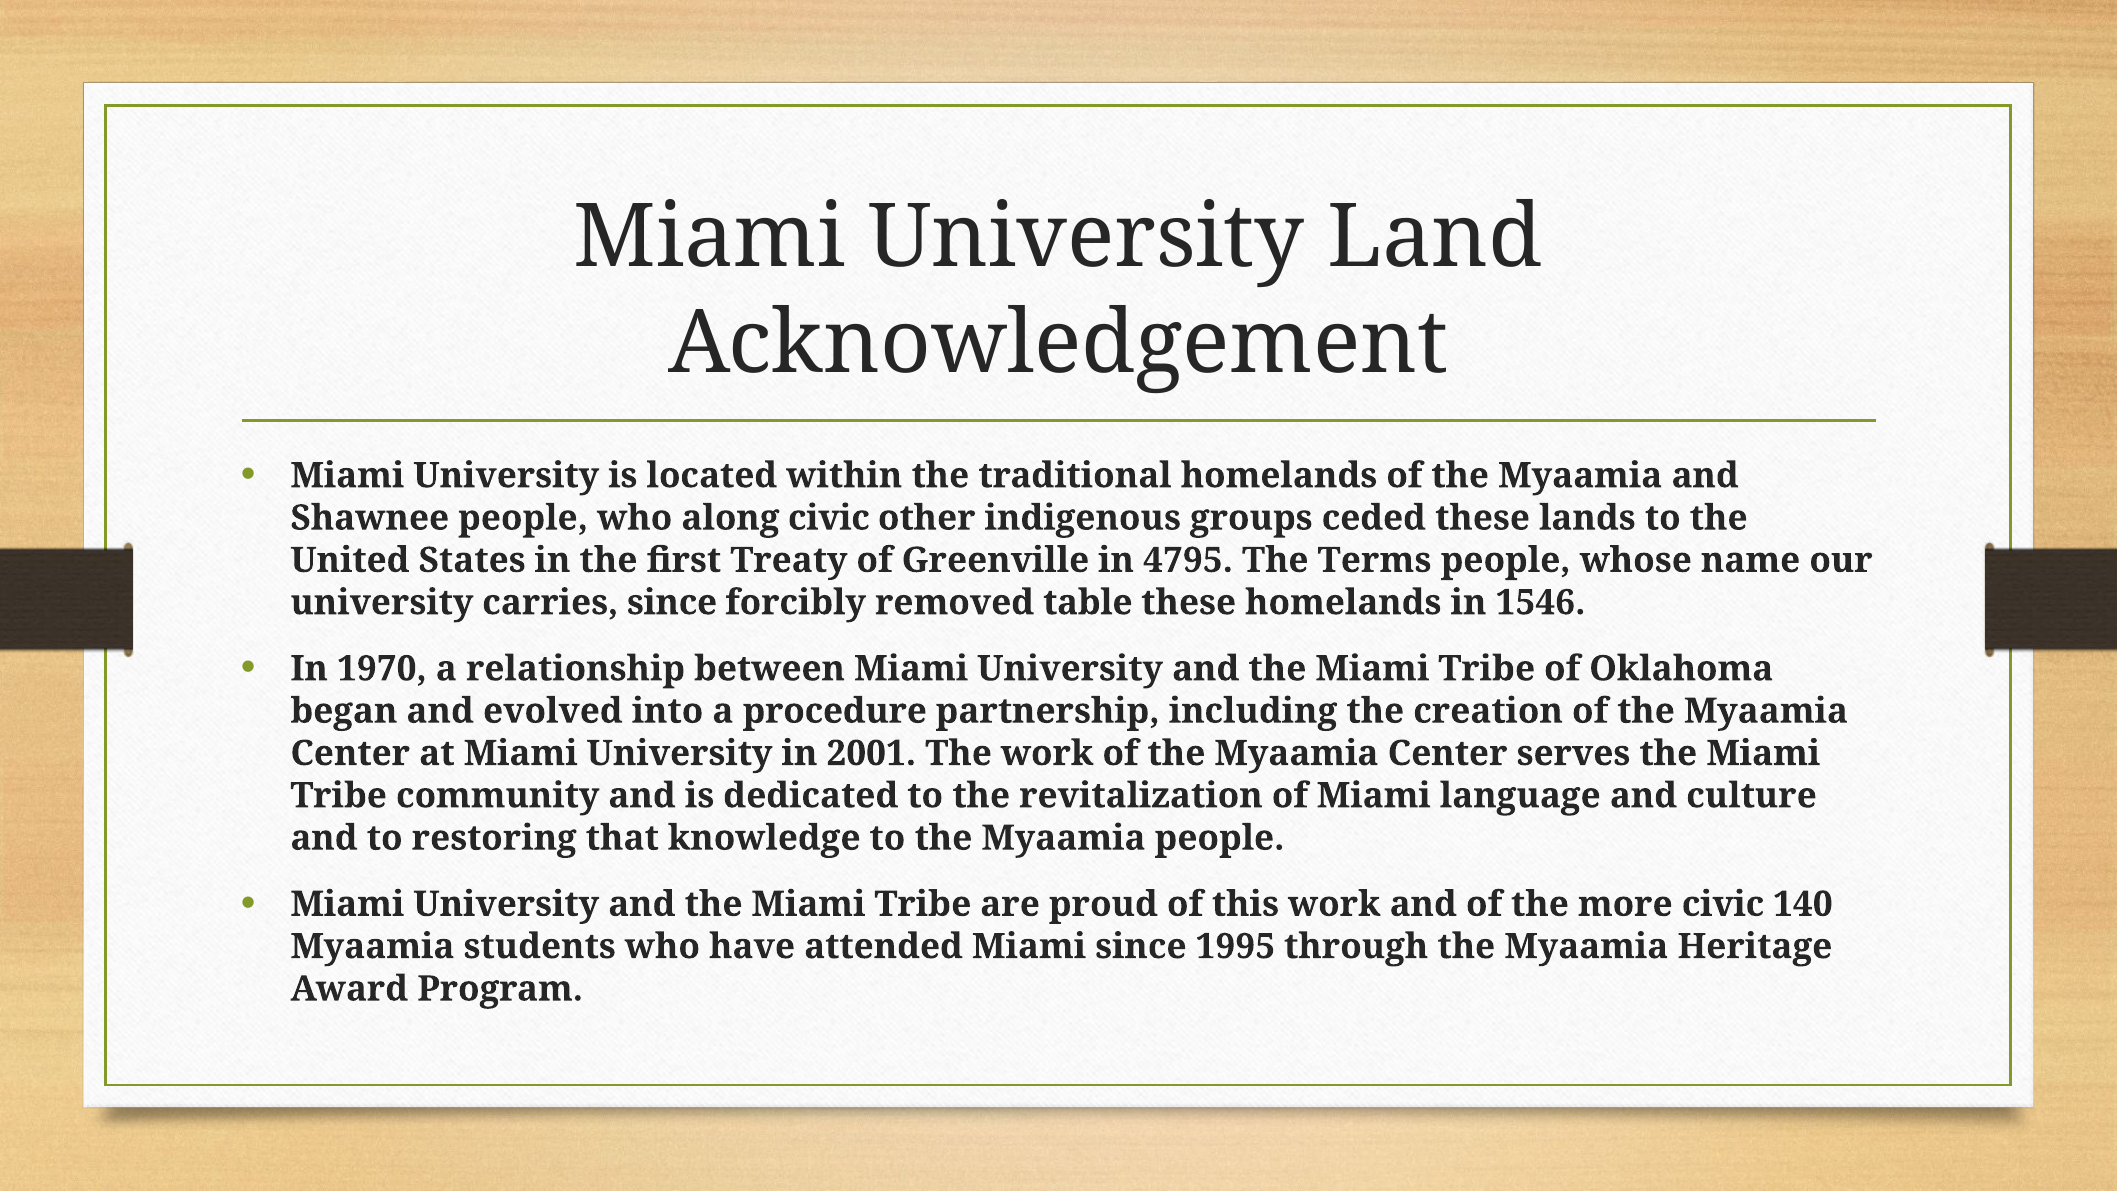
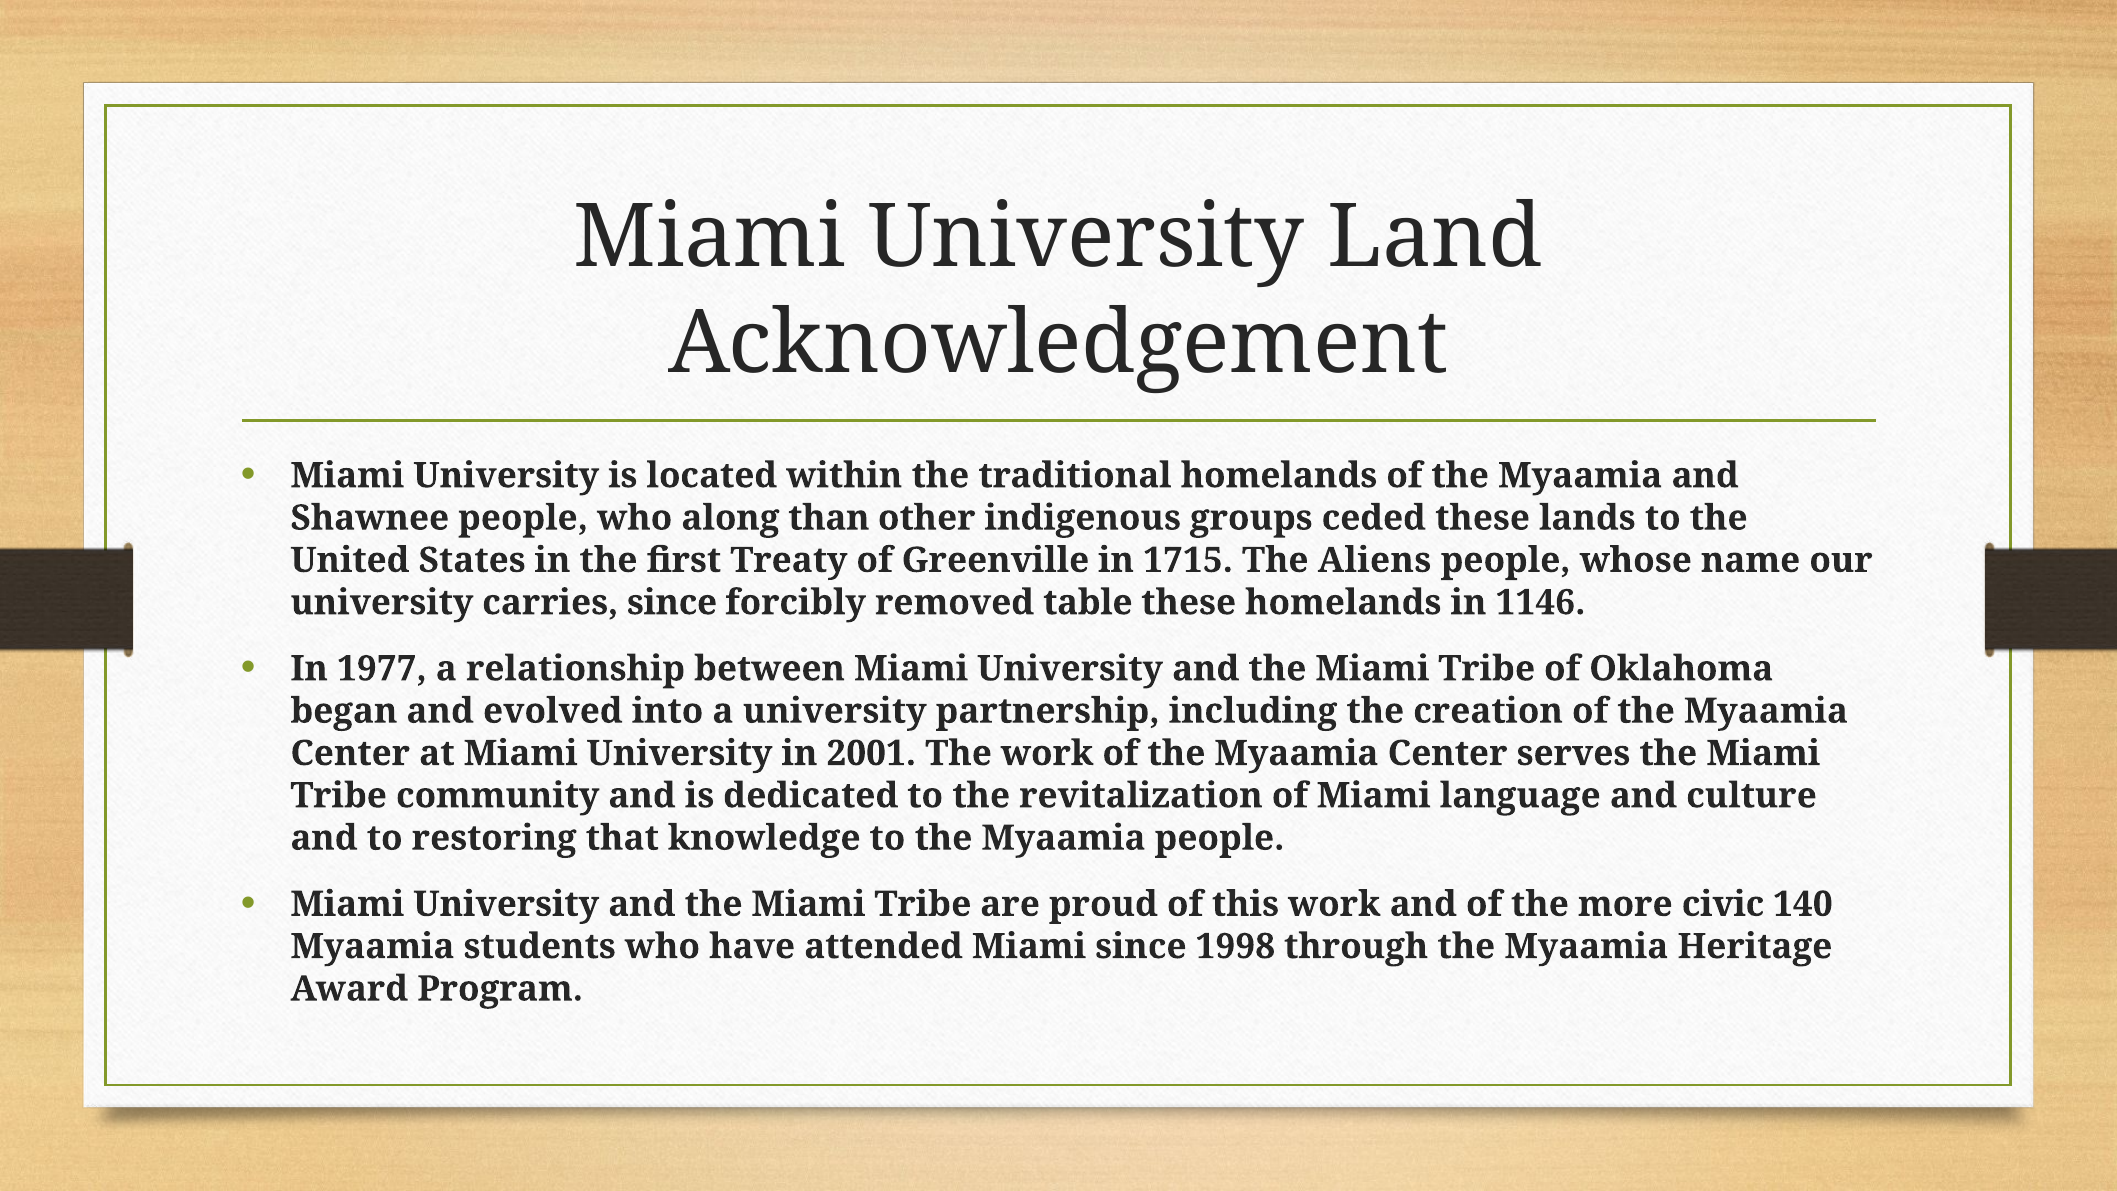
along civic: civic -> than (829, 518)
4795: 4795 -> 1715 (1188, 560)
Terms: Terms -> Aliens (1374, 560)
1546: 1546 -> 1146 (1540, 603)
1970: 1970 -> 1977 (382, 669)
a procedure: procedure -> university (835, 711)
1995: 1995 -> 1998 (1235, 946)
